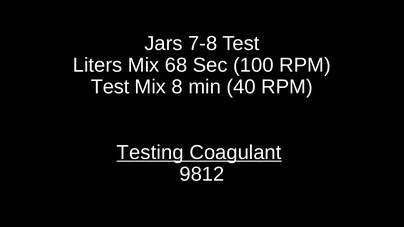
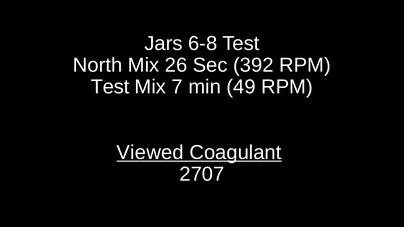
7-8: 7-8 -> 6-8 (203, 43)
Liters: Liters -> North (98, 65)
68: 68 -> 26 (176, 65)
100: 100 -> 392 (253, 65)
8: 8 -> 7 (177, 87)
40: 40 -> 49 (241, 87)
Testing: Testing -> Viewed (150, 153)
9812: 9812 -> 2707 (202, 174)
